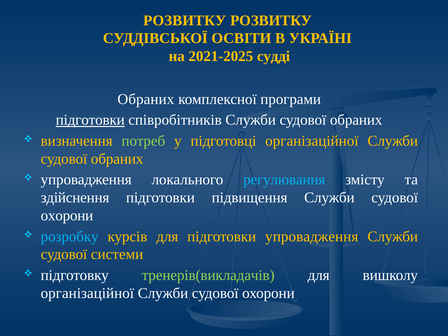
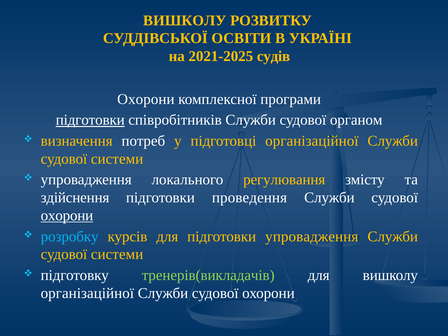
РОЗВИТКУ: РОЗВИТКУ -> ВИШКОЛУ (185, 20)
судді: судді -> судів (273, 56)
Обраних: Обраних -> Охорони (146, 99)
співробітників Служби судової обраних: обраних -> органом (356, 120)
потреб colour: light green -> white (143, 141)
обраних: обраних -> системи (117, 159)
регулювання colour: light blue -> yellow (284, 180)
підвищення: підвищення -> проведення (249, 198)
охорони underline: none -> present (67, 216)
